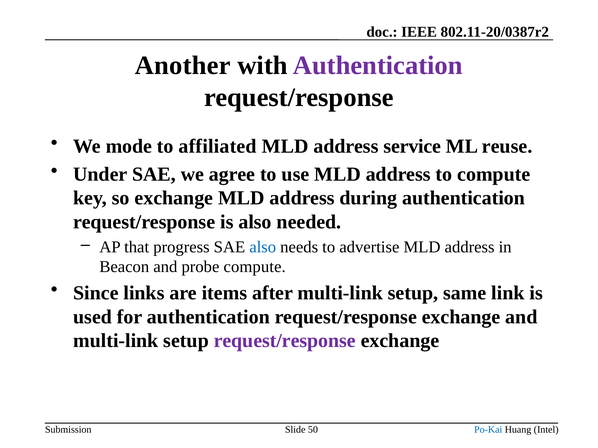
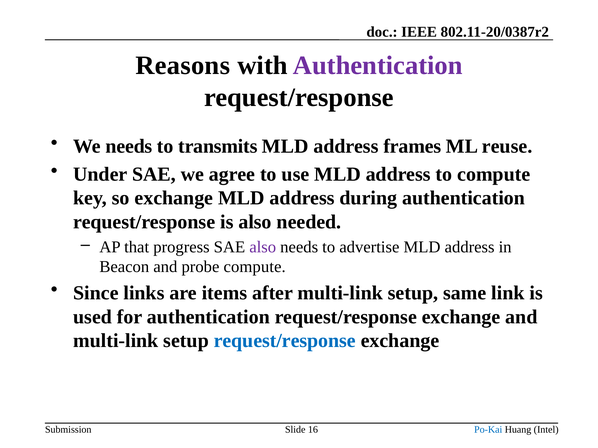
Another: Another -> Reasons (183, 66)
We mode: mode -> needs (129, 146)
affiliated: affiliated -> transmits (218, 146)
service: service -> frames (412, 146)
also colour: blue -> purple (263, 247)
request/response colour: purple -> blue (285, 341)
50: 50 -> 16 (313, 430)
